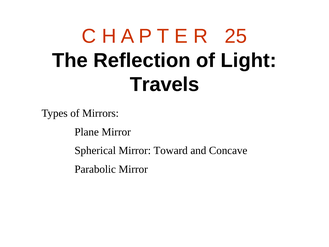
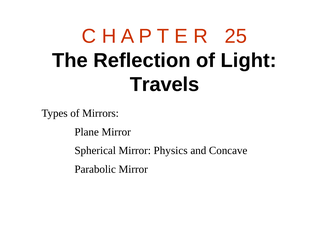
Toward: Toward -> Physics (171, 150)
